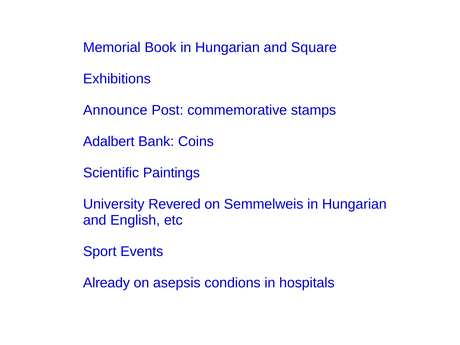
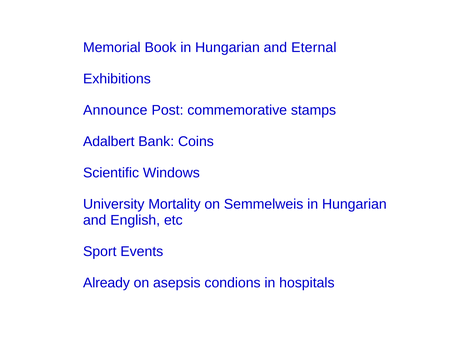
Square: Square -> Eternal (314, 48)
Paintings: Paintings -> Windows (171, 173)
Revered: Revered -> Mortality (175, 204)
